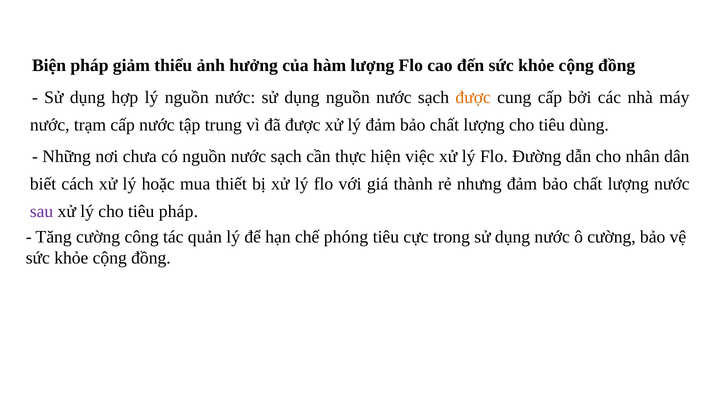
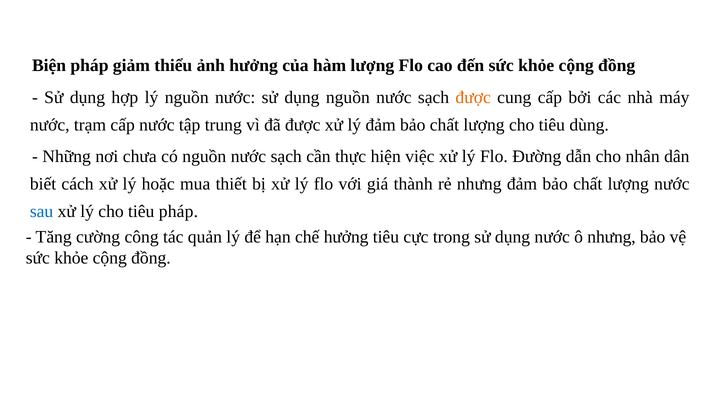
sau colour: purple -> blue (42, 211)
chế phóng: phóng -> hưởng (346, 237)
ô cường: cường -> nhưng (612, 237)
